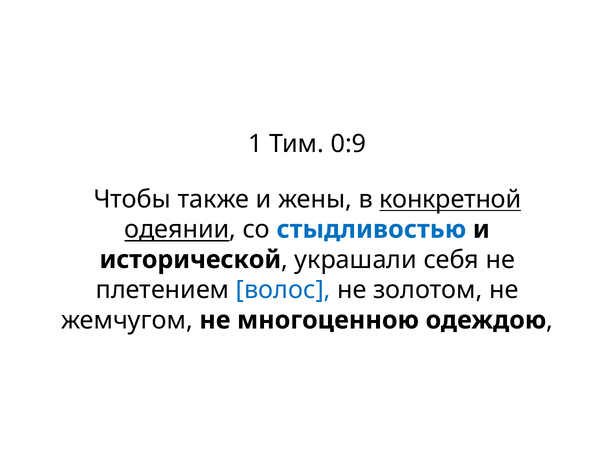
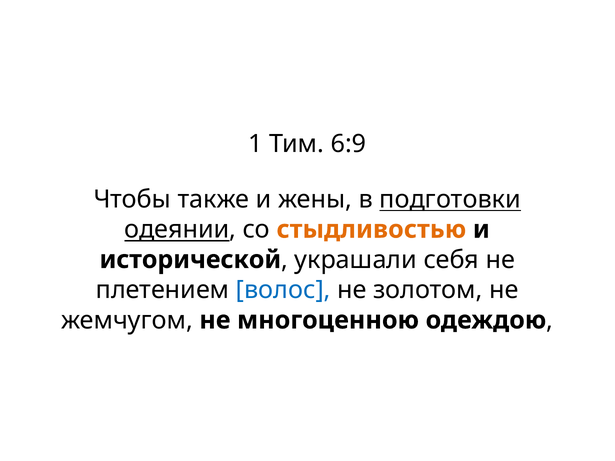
0:9: 0:9 -> 6:9 (349, 144)
конкретной: конкретной -> подготовки (450, 199)
стыдливостью colour: blue -> orange (371, 230)
